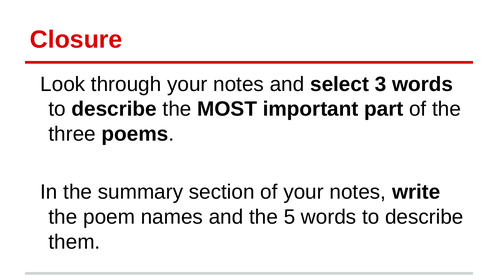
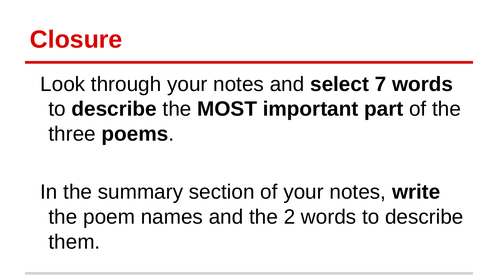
3: 3 -> 7 (381, 84)
5: 5 -> 2 (290, 217)
